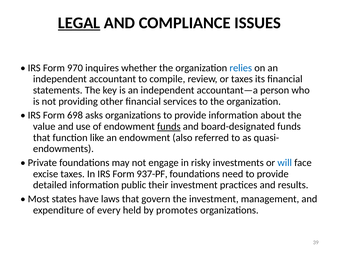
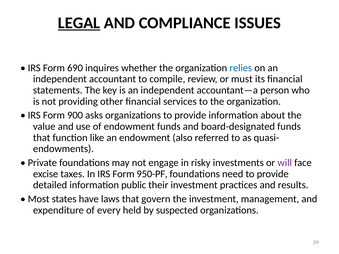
970: 970 -> 690 (75, 68)
or taxes: taxes -> must (242, 79)
698: 698 -> 900 (75, 115)
funds underline: present -> none (169, 127)
will colour: blue -> purple (285, 163)
937-PF: 937-PF -> 950-PF (152, 174)
promotes: promotes -> suspected (177, 210)
